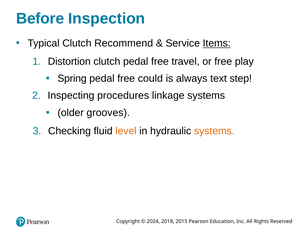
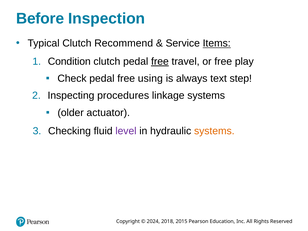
Distortion: Distortion -> Condition (69, 61)
free underline: none -> present (160, 61)
Spring: Spring -> Check (72, 79)
could: could -> using (150, 79)
grooves: grooves -> actuator (108, 113)
level colour: orange -> purple (126, 131)
